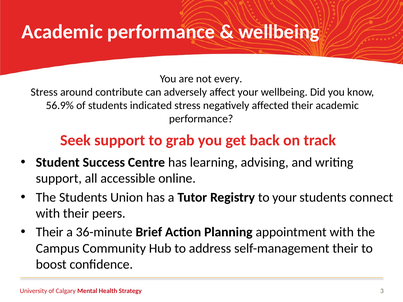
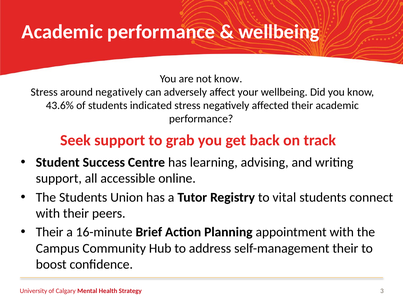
not every: every -> know (228, 79)
around contribute: contribute -> negatively (119, 92)
56.9%: 56.9% -> 43.6% (60, 106)
to your: your -> vital (284, 197)
36-minute: 36-minute -> 16-minute (104, 232)
